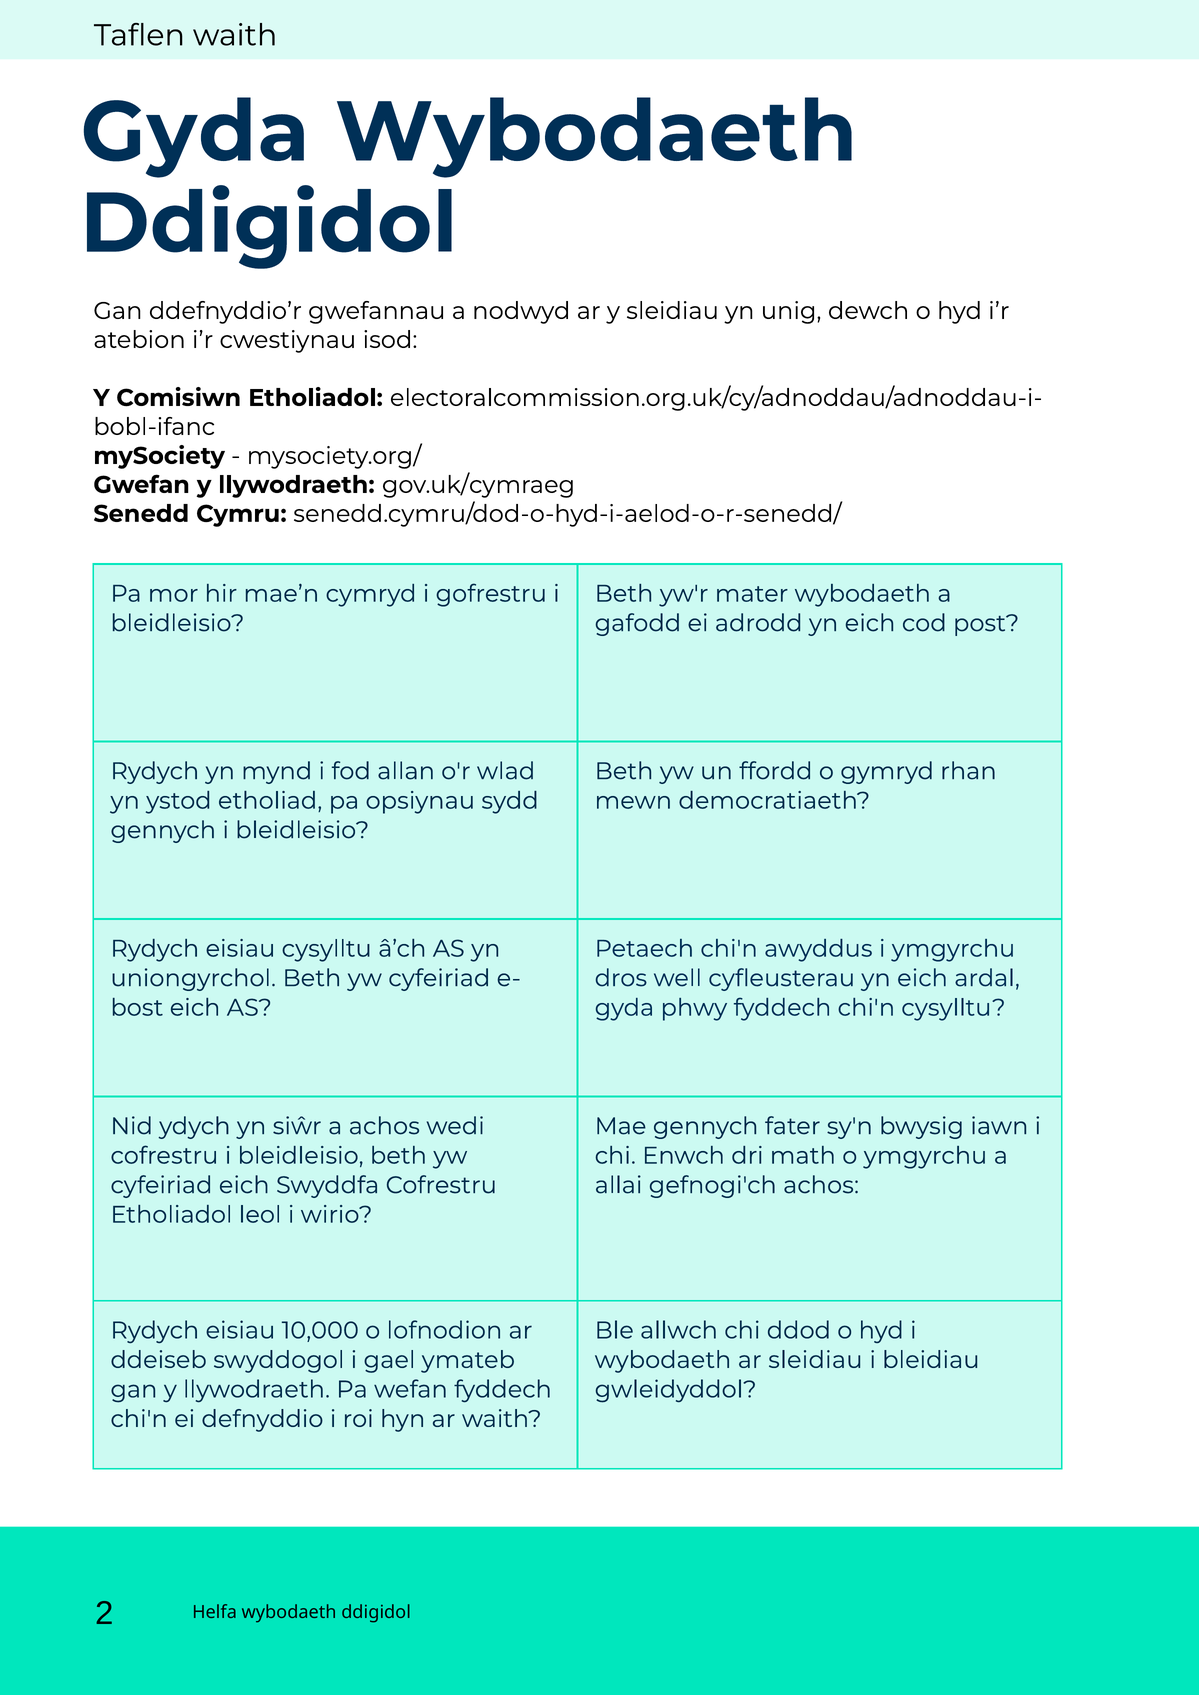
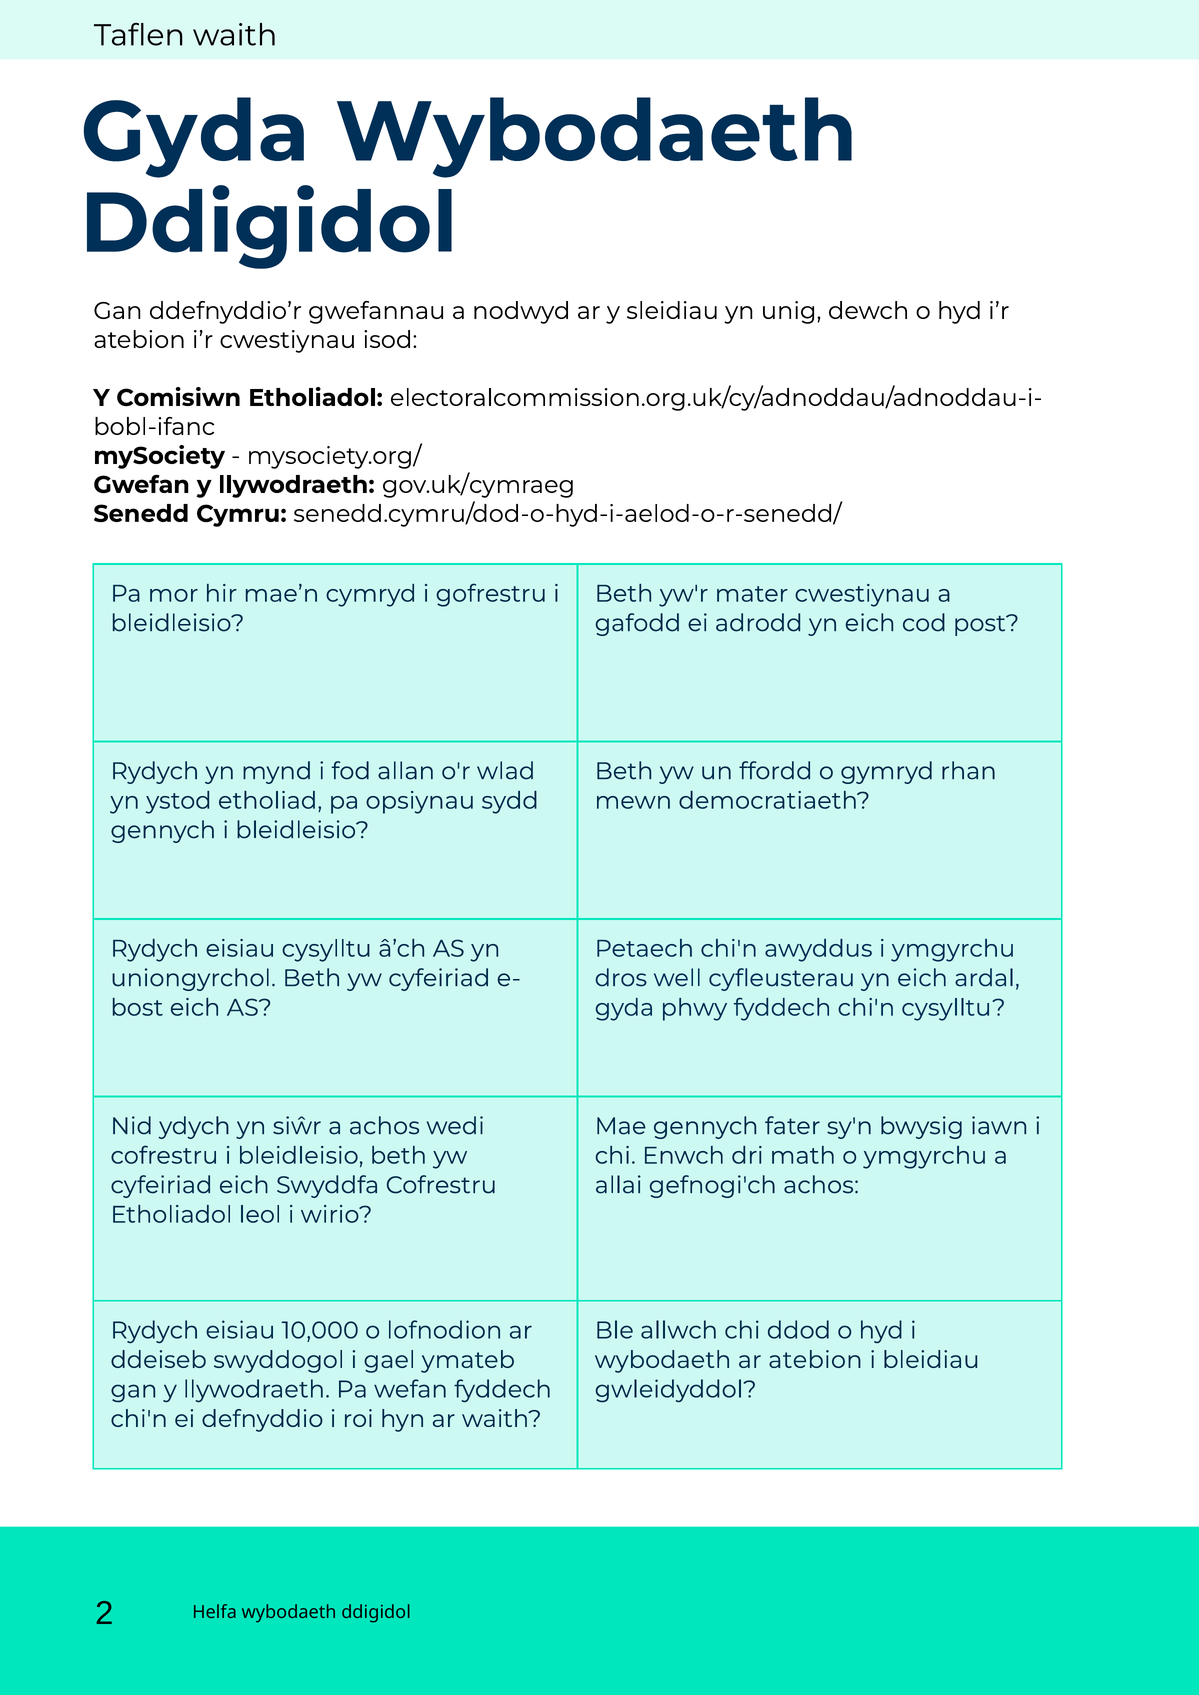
mater wybodaeth: wybodaeth -> cwestiynau (863, 594)
ar sleidiau: sleidiau -> atebion (815, 1361)
